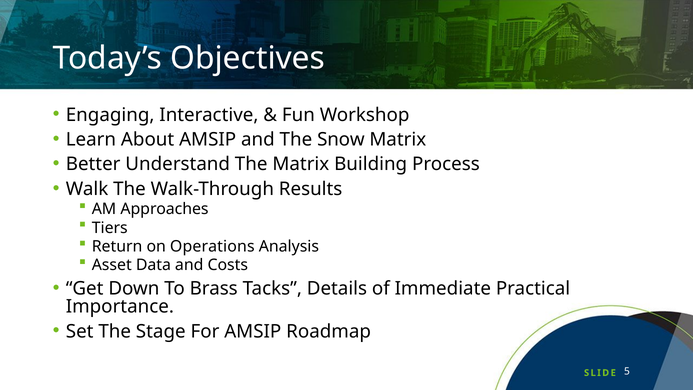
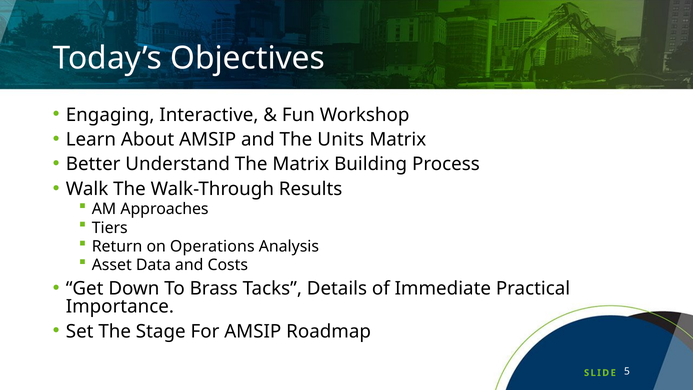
Snow: Snow -> Units (341, 139)
